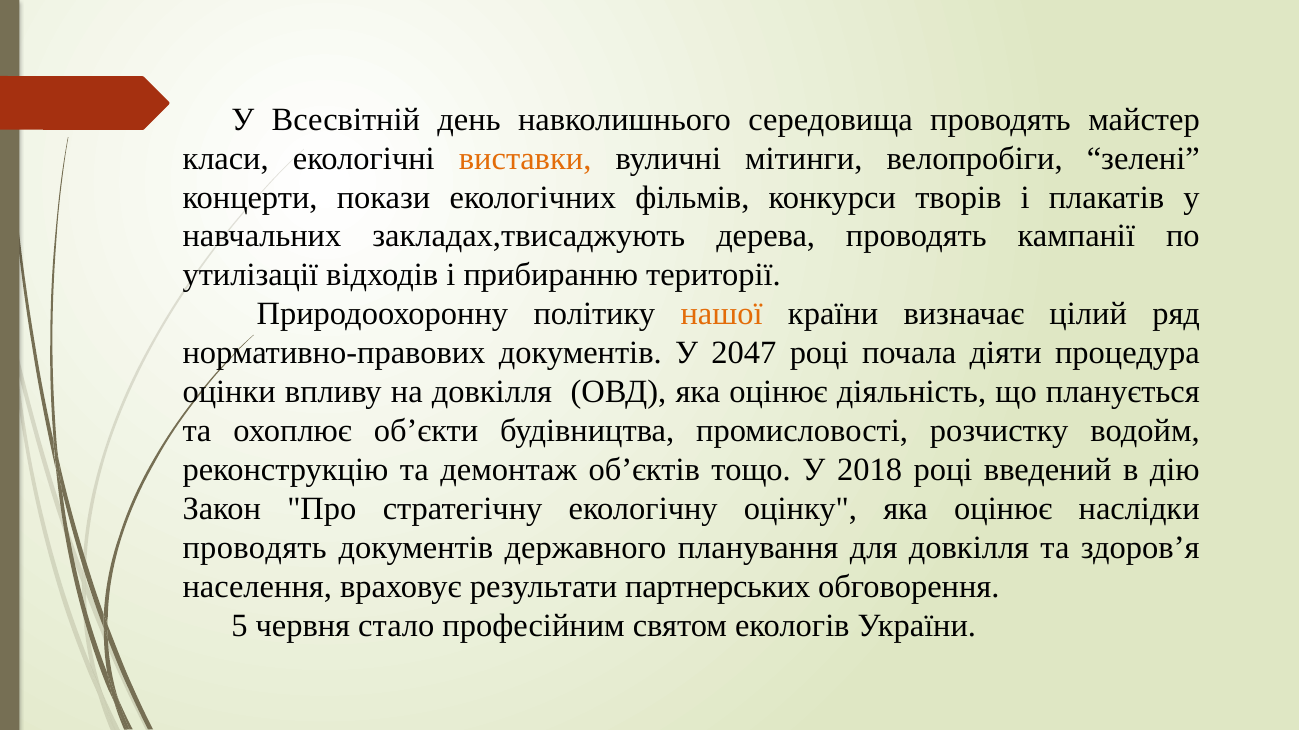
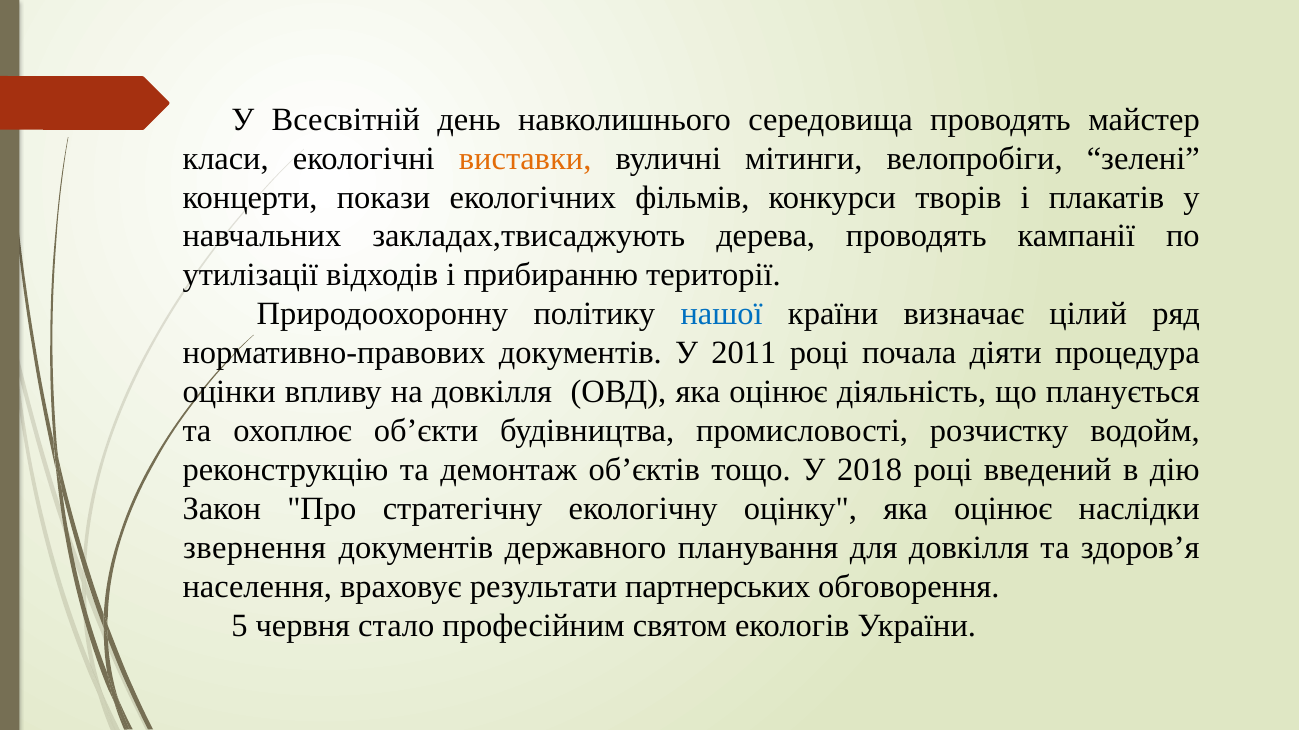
нашої colour: orange -> blue (722, 314)
2047: 2047 -> 2011 (744, 353)
проводять: проводять -> звернення (255, 548)
